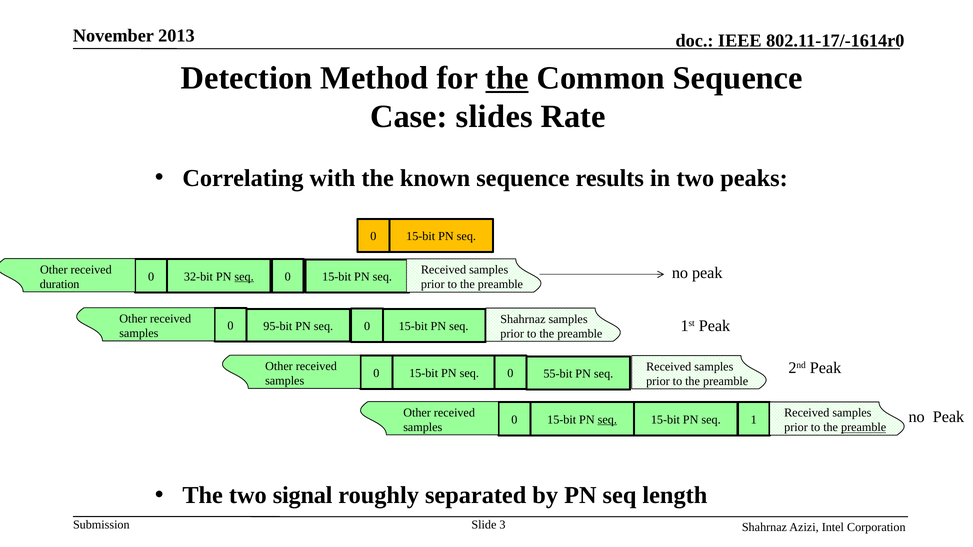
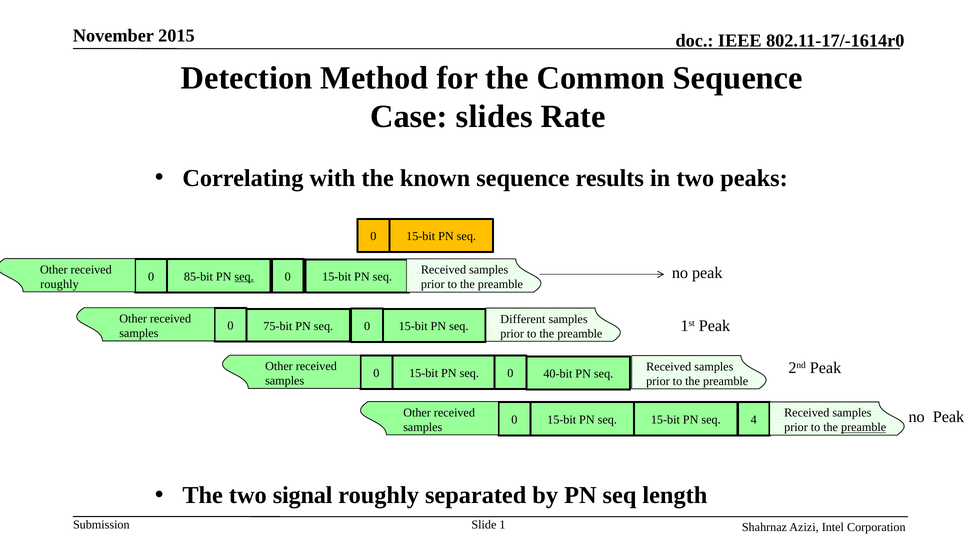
2013: 2013 -> 2015 (176, 36)
the underline: present -> none (507, 78)
32-bit: 32-bit -> 85-bit (198, 277)
duration: duration -> roughly (60, 284)
Shahrnaz: Shahrnaz -> Different (523, 319)
95-bit: 95-bit -> 75-bit (278, 326)
55-bit: 55-bit -> 40-bit (558, 374)
seq underline: present -> none (607, 420)
1: 1 -> 4 (754, 420)
3: 3 -> 1 (502, 525)
